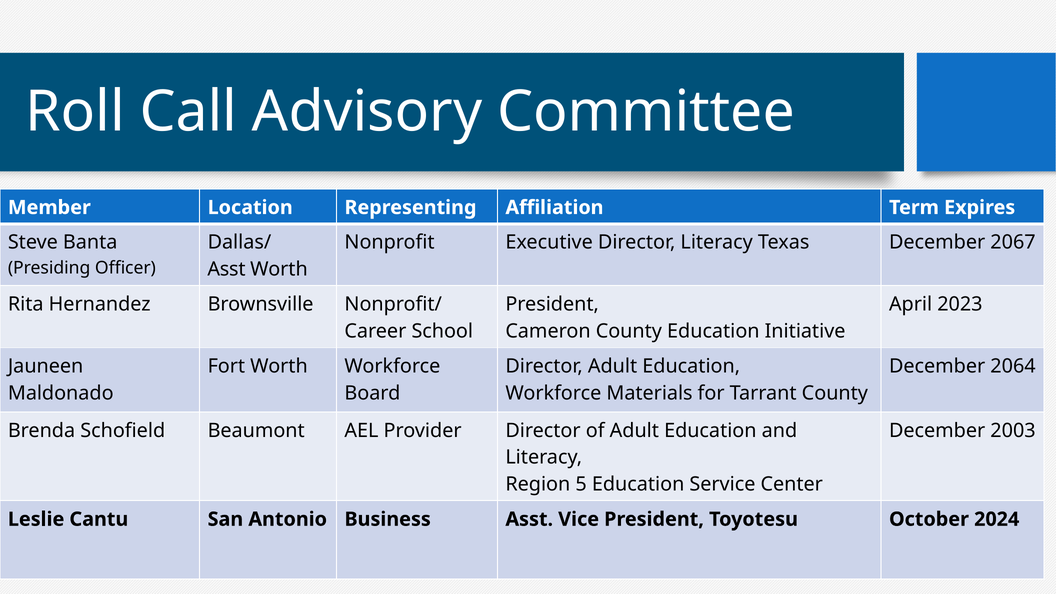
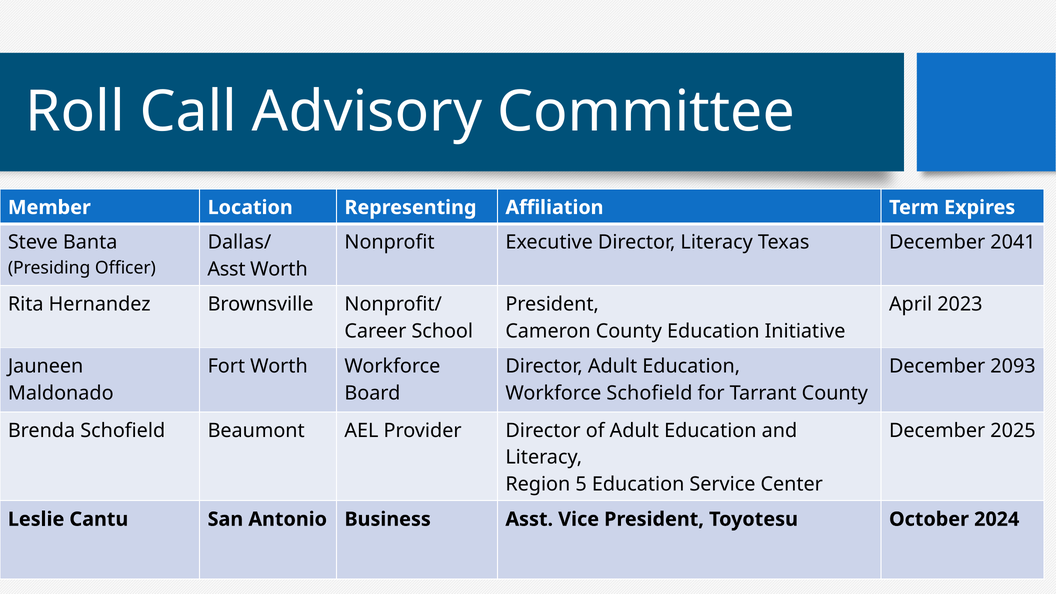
2067: 2067 -> 2041 (1013, 242)
2064: 2064 -> 2093 (1013, 366)
Workforce Materials: Materials -> Schofield (649, 393)
2003: 2003 -> 2025 (1013, 430)
